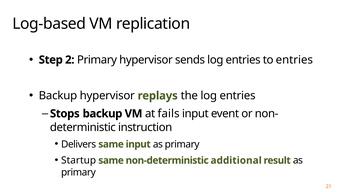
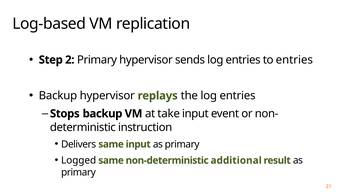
fails: fails -> take (169, 114)
Startup: Startup -> Logged (79, 160)
